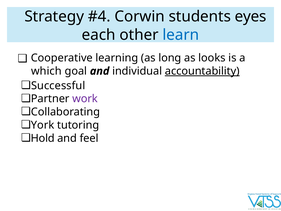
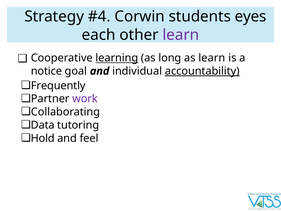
learn colour: blue -> purple (181, 35)
learning underline: none -> present (117, 58)
as looks: looks -> learn (212, 58)
which: which -> notice (46, 71)
Successful: Successful -> Frequently (58, 86)
York: York -> Data (43, 125)
